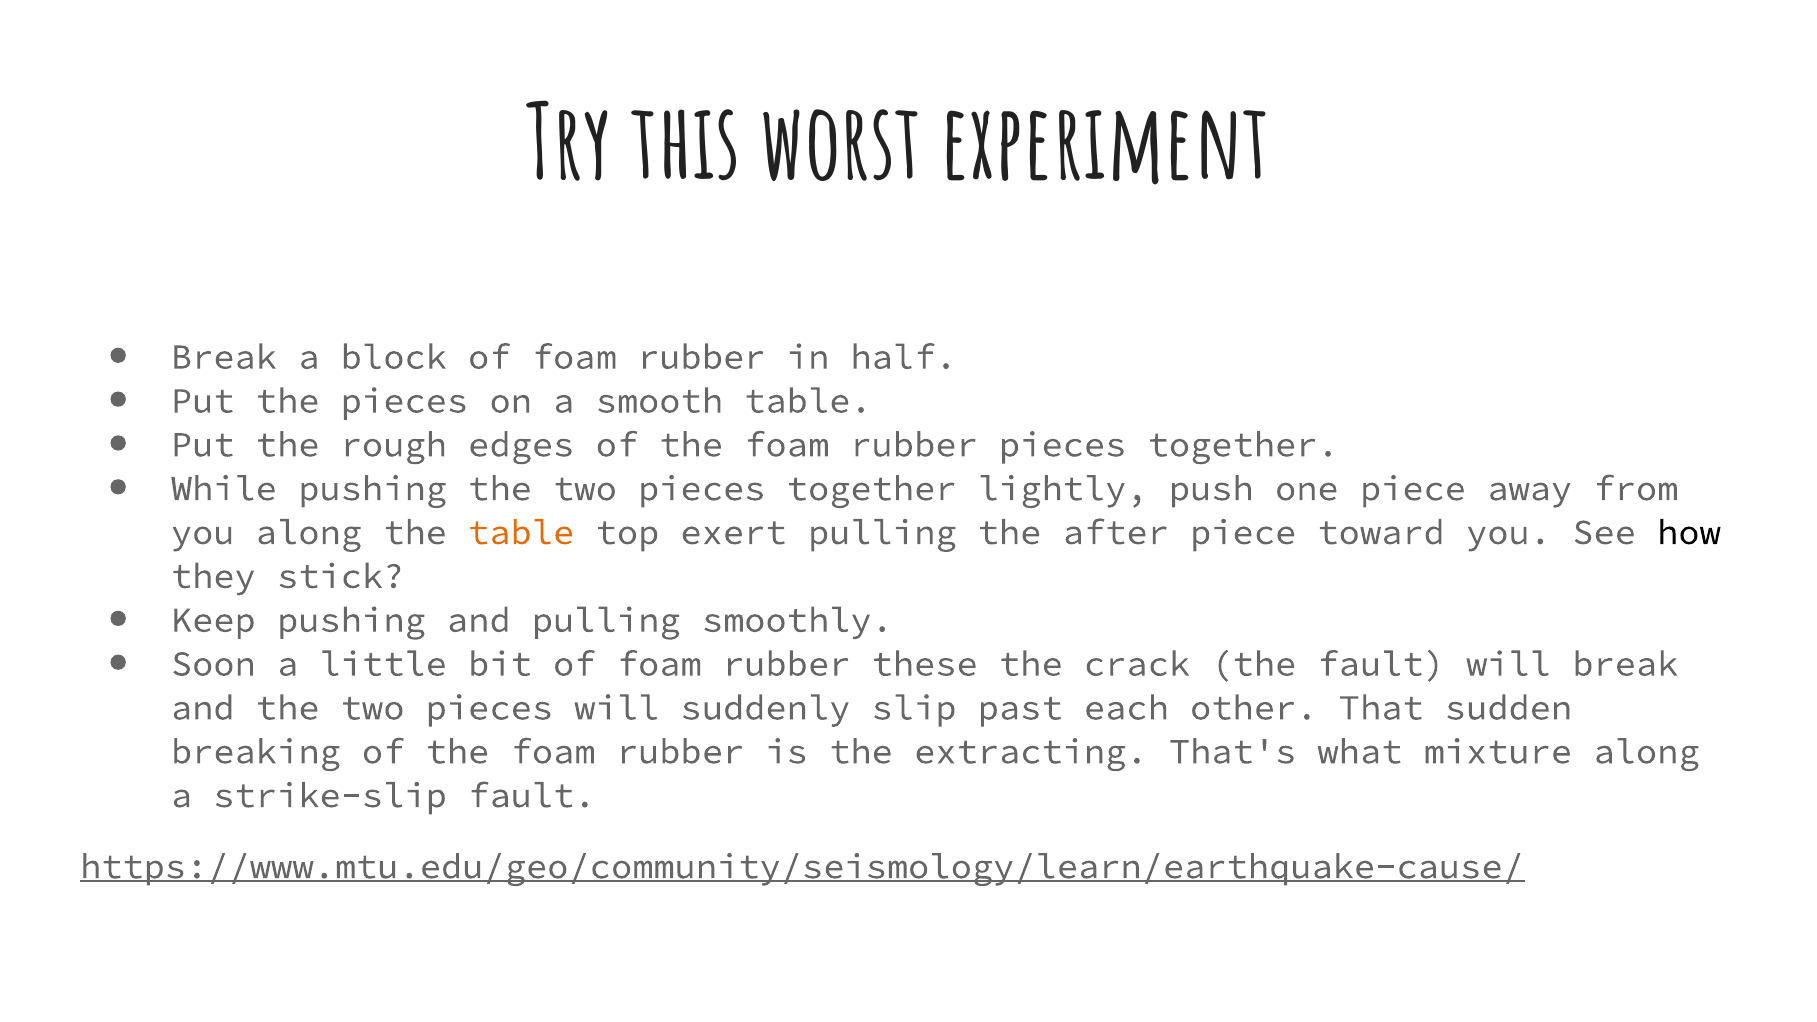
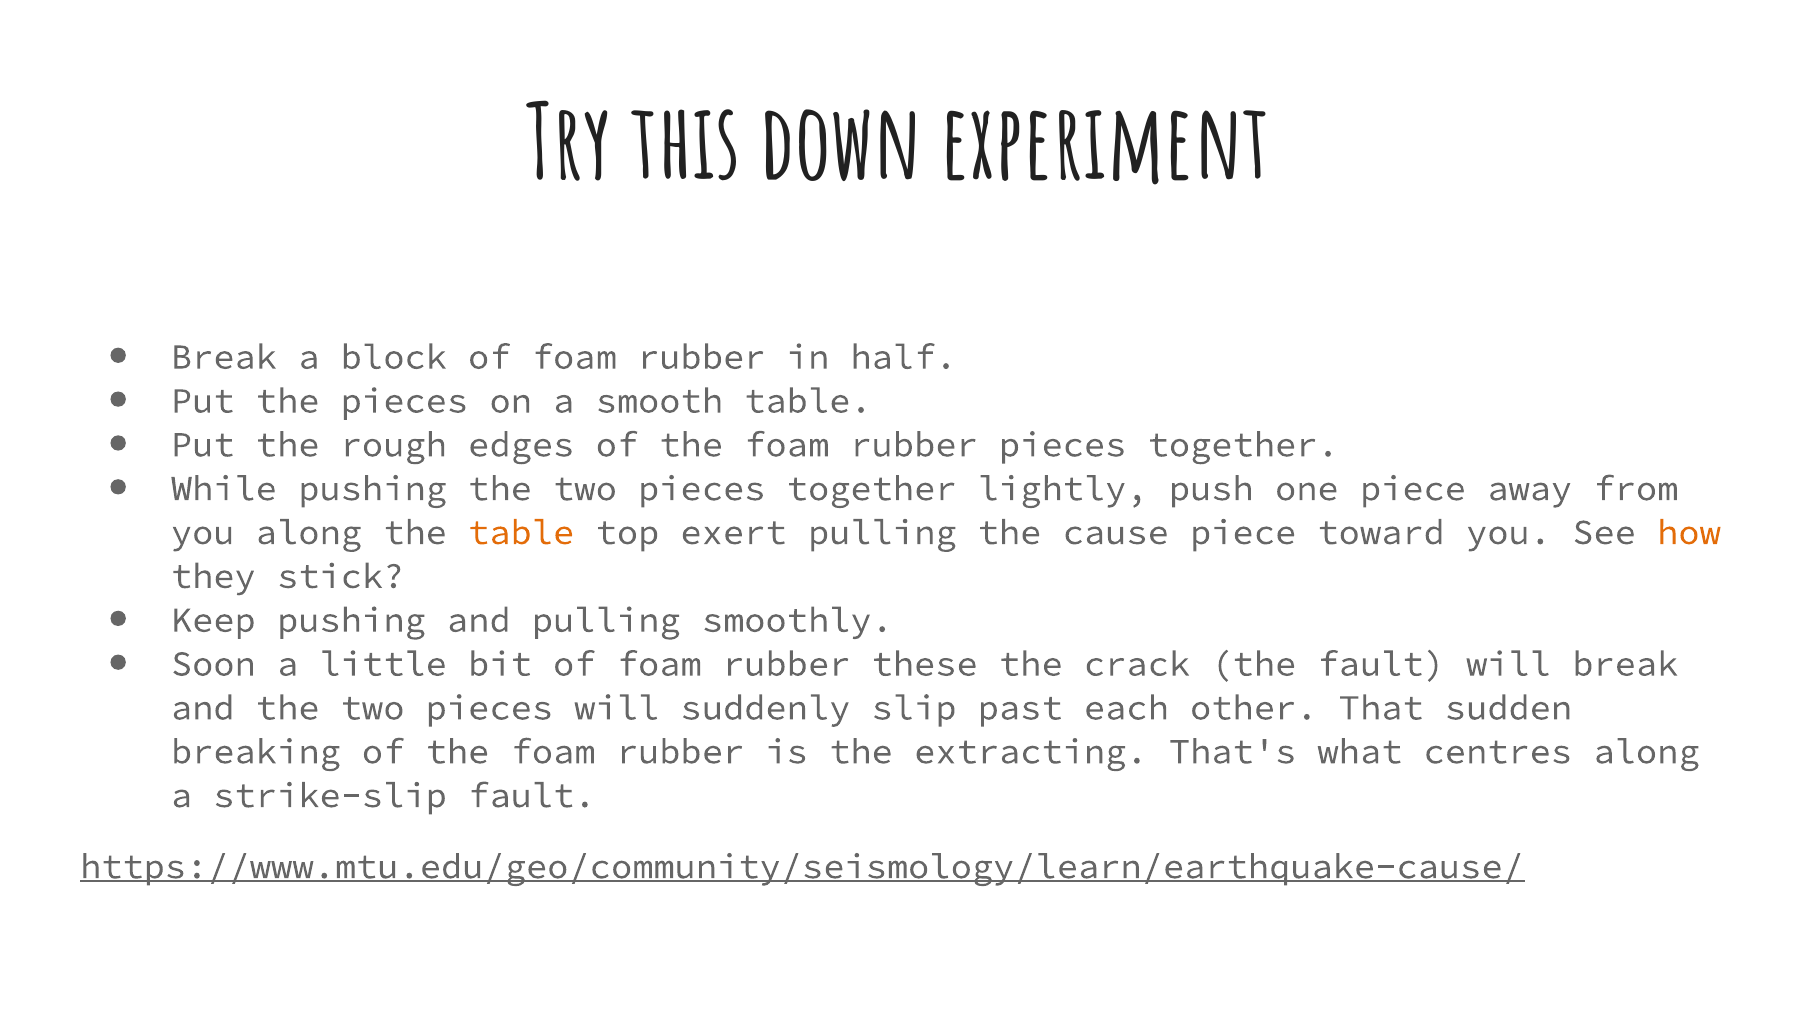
worst: worst -> down (841, 146)
after: after -> cause (1116, 532)
how colour: black -> orange (1689, 532)
mixture: mixture -> centres (1498, 752)
